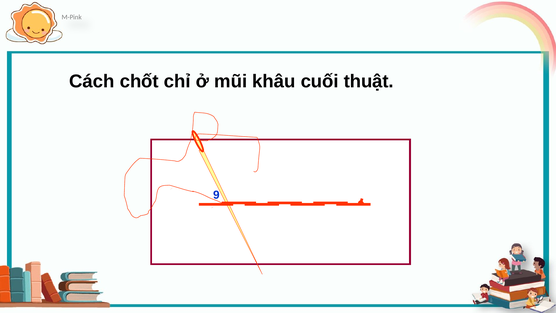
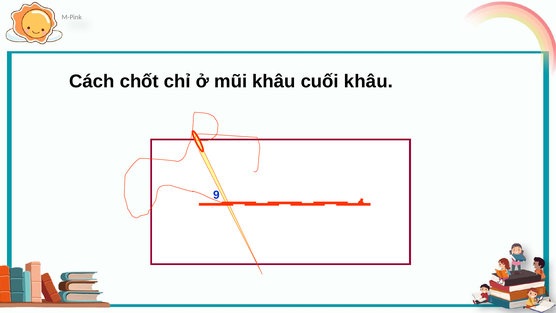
cuối thuật: thuật -> khâu (369, 81)
